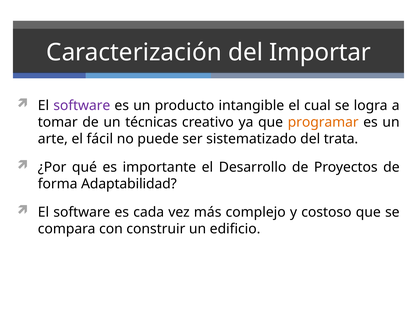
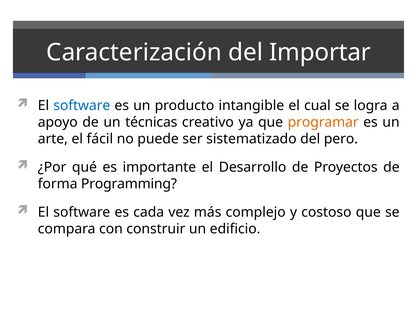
software colour: purple -> blue (82, 105)
tomar: tomar -> apoyo (58, 122)
trata: trata -> pero (341, 139)
Adaptabilidad: Adaptabilidad -> Programming (129, 184)
